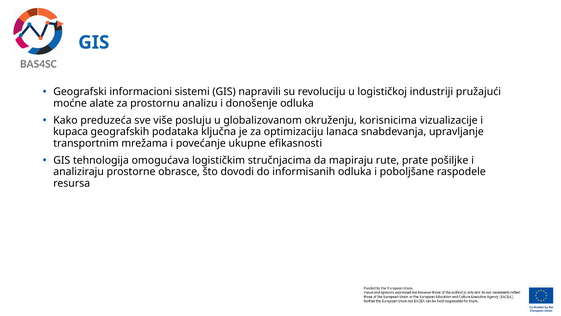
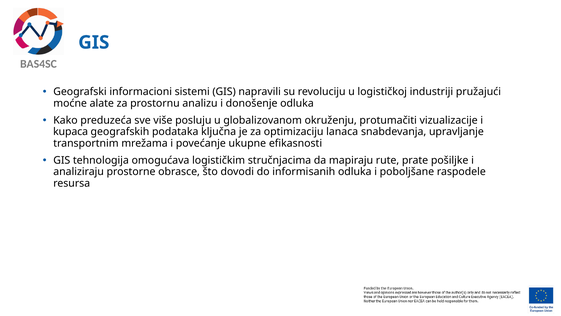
korisnicima: korisnicima -> protumačiti (388, 120)
